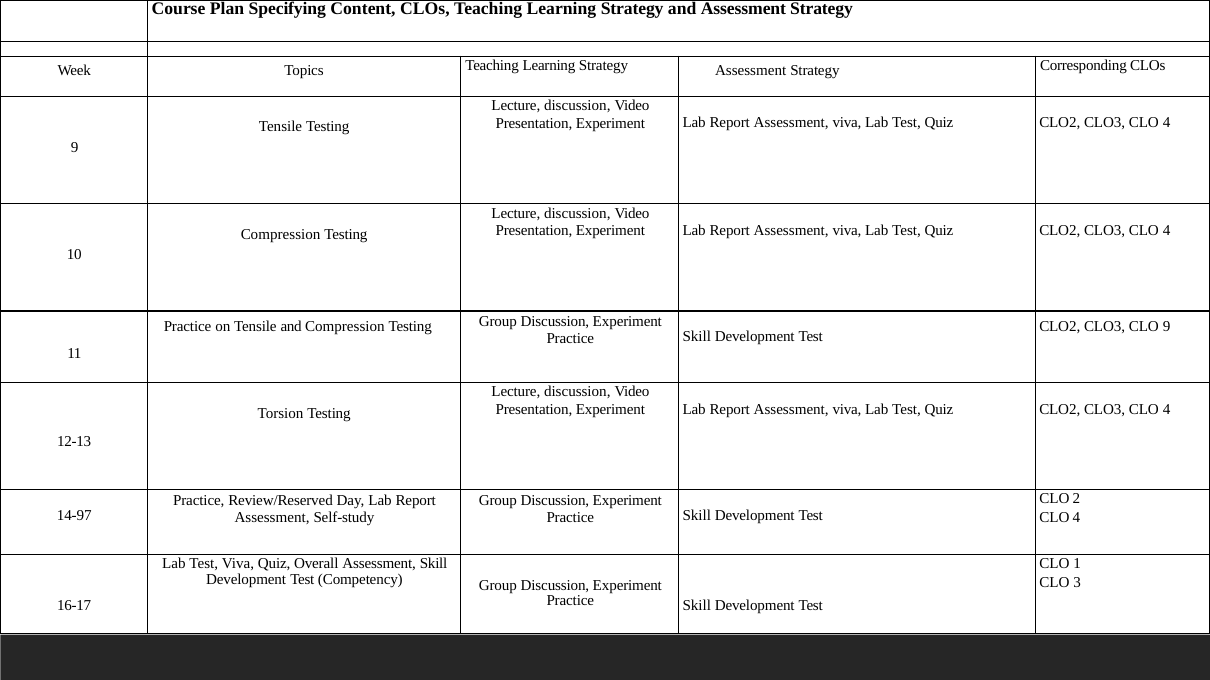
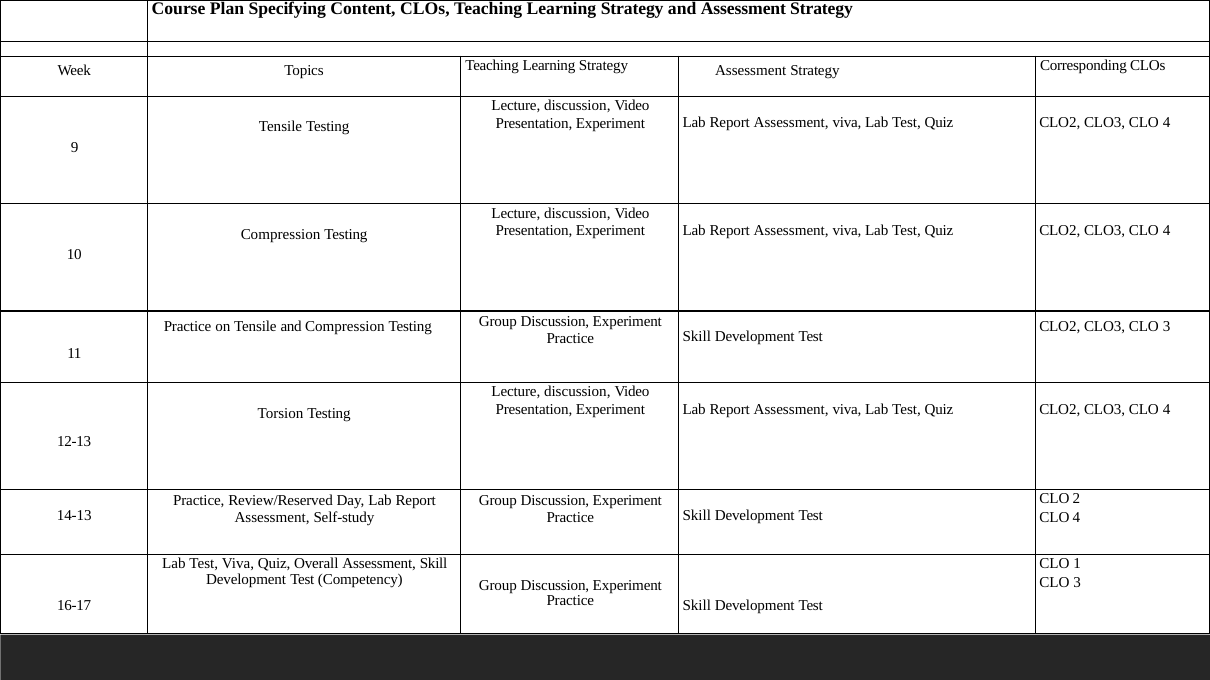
CLO3 CLO 9: 9 -> 3 (1167, 327)
14-97: 14-97 -> 14-13 (74, 516)
